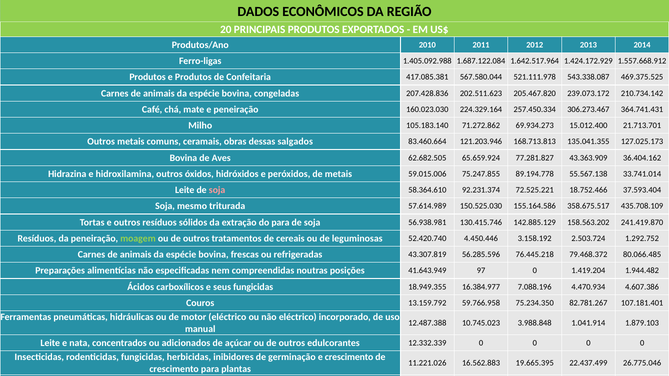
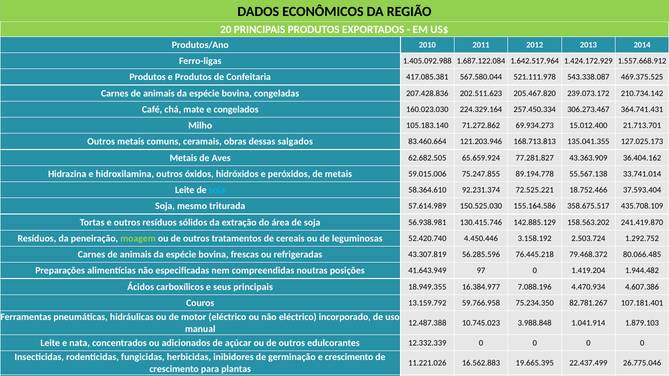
e peneiração: peneiração -> congelados (236, 110)
Bovina: Bovina -> Metais (183, 158)
soja colour: pink -> light blue (217, 190)
do para: para -> área (280, 223)
seus fungicidas: fungicidas -> principais (253, 287)
